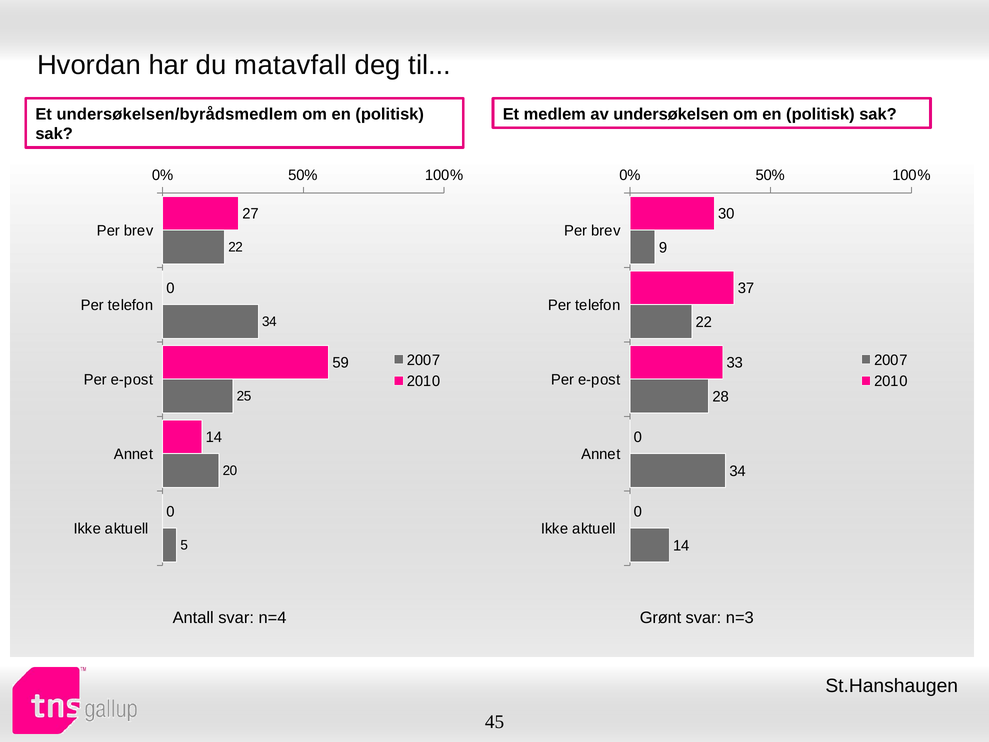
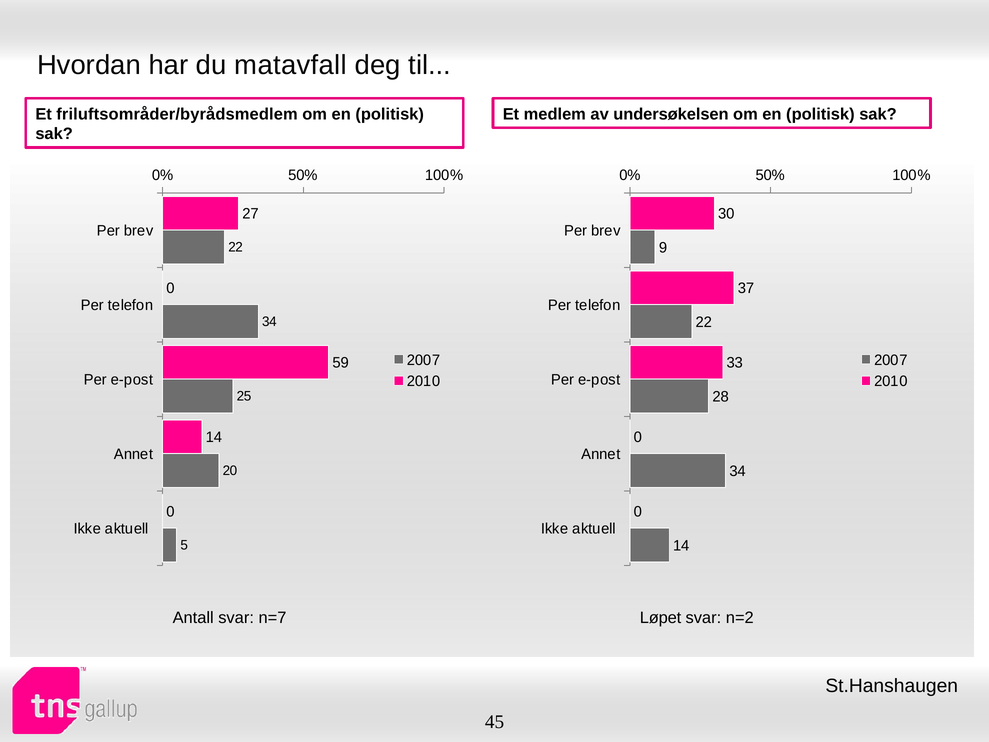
undersøkelsen/byrådsmedlem: undersøkelsen/byrådsmedlem -> friluftsområder/byrådsmedlem (177, 114)
n=4: n=4 -> n=7 (273, 618)
Grønt: Grønt -> Løpet (661, 618)
n=3: n=3 -> n=2 (740, 618)
